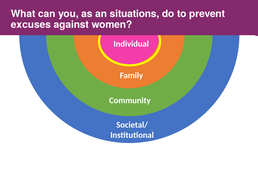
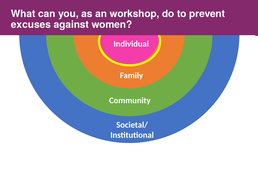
situations: situations -> workshop (135, 14)
